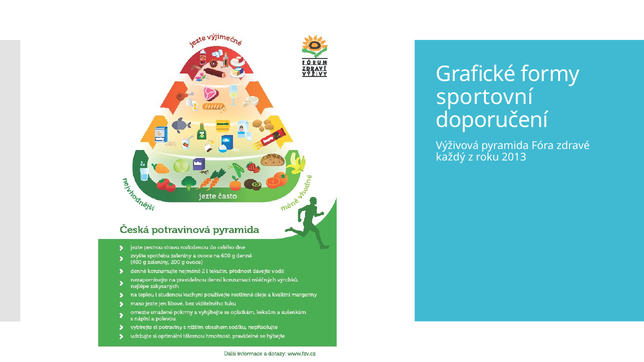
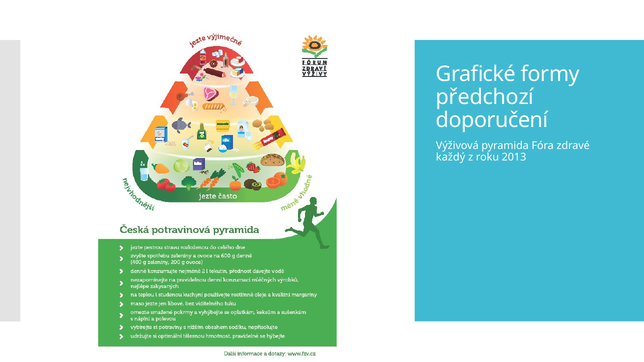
sportovní: sportovní -> předchozí (485, 97)
